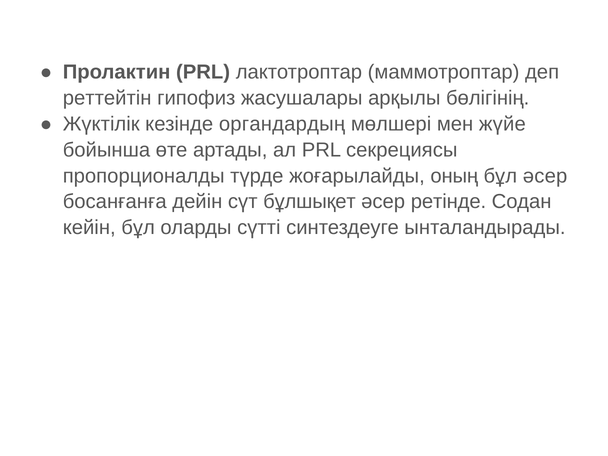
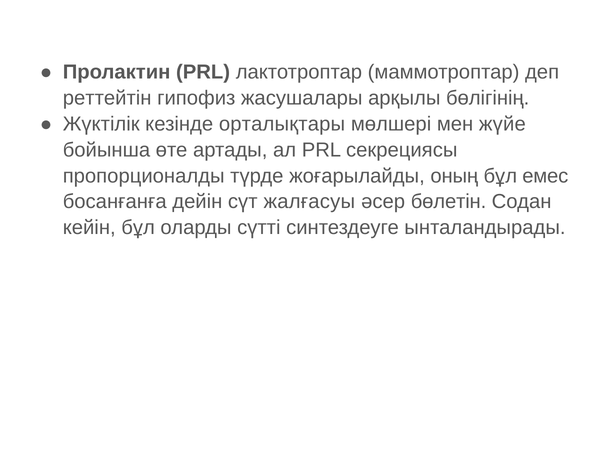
органдардың: органдардың -> орталықтары (282, 124)
бұл әсер: әсер -> емес (545, 176)
бұлшықет: бұлшықет -> жалғасуы (309, 202)
ретінде: ретінде -> бөлетін (449, 202)
